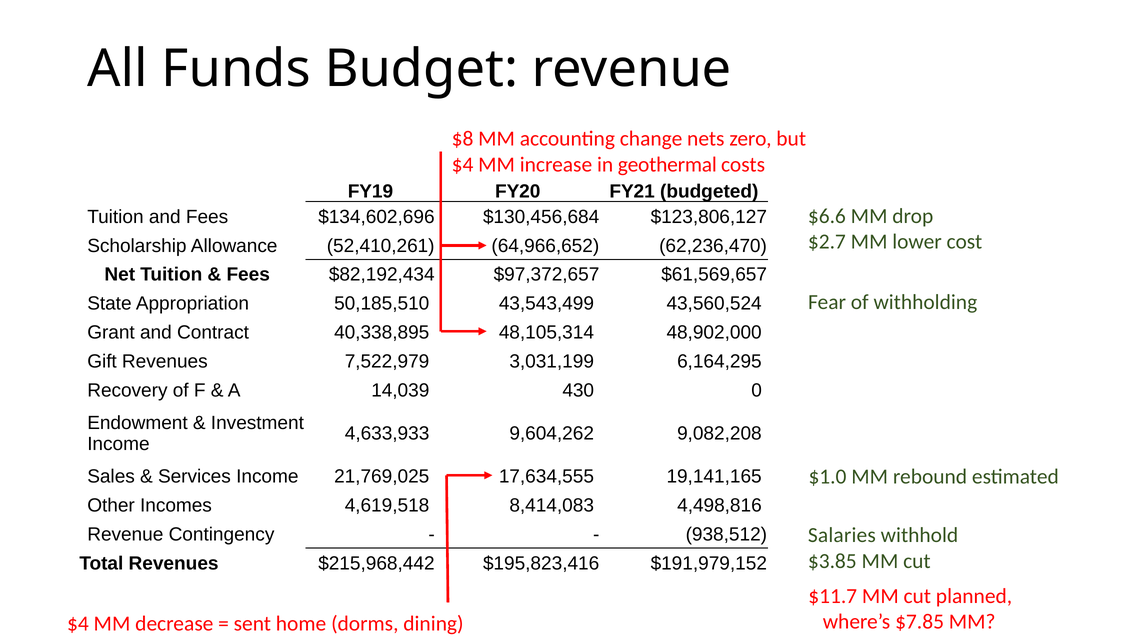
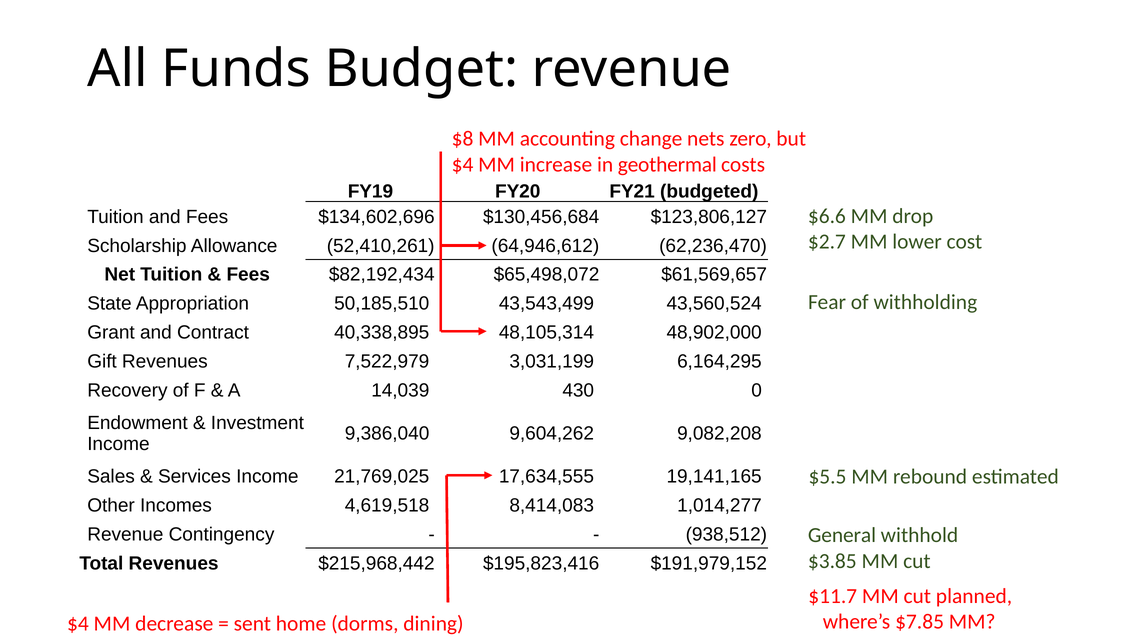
64,966,652: 64,966,652 -> 64,946,612 (545, 246)
$97,372,657: $97,372,657 -> $65,498,072 (547, 275)
4,633,933: 4,633,933 -> 9,386,040 (387, 433)
$1.0: $1.0 -> $5.5 (827, 477)
4,498,816: 4,498,816 -> 1,014,277 (719, 505)
Salaries: Salaries -> General (842, 535)
